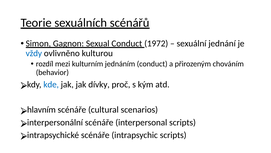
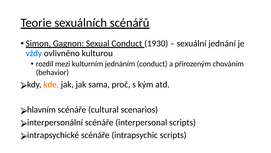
1972: 1972 -> 1930 (156, 43)
kde colour: blue -> orange (51, 84)
dívky: dívky -> sama (99, 84)
